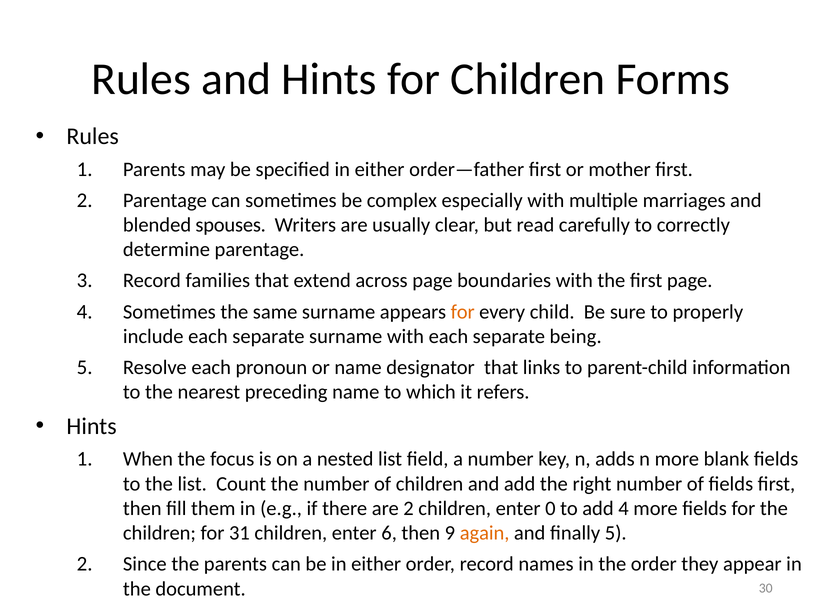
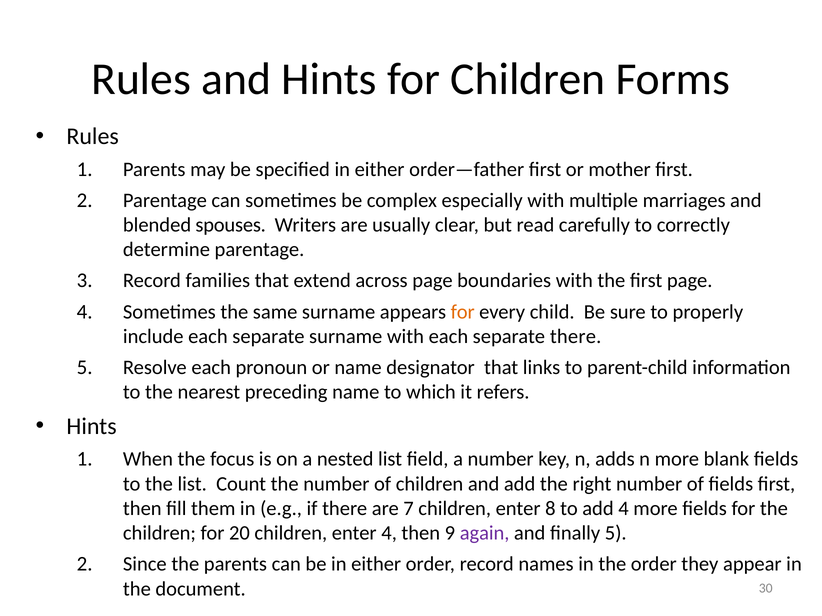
separate being: being -> there (576, 337)
are 2: 2 -> 7 (408, 509)
0: 0 -> 8 (550, 509)
31: 31 -> 20 (239, 534)
enter 6: 6 -> 4 (389, 534)
again colour: orange -> purple (485, 534)
